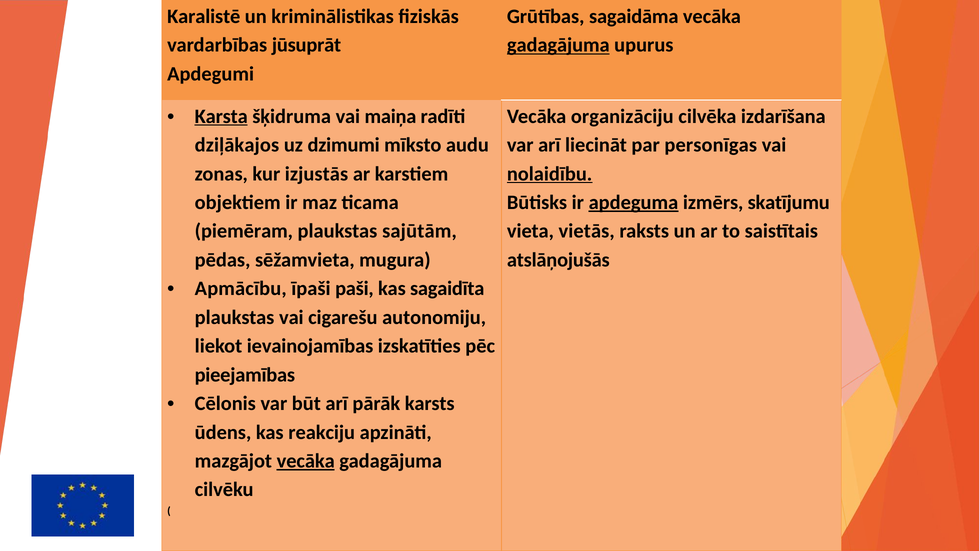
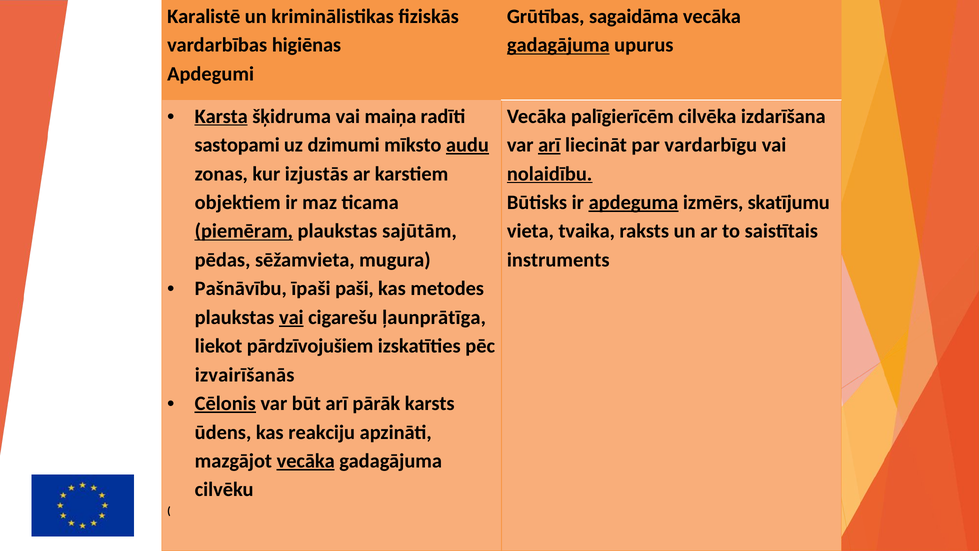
jūsuprāt: jūsuprāt -> higiēnas (306, 45)
organizāciju: organizāciju -> palīgierīcēm (622, 116)
dziļākajos: dziļākajos -> sastopami (237, 145)
audu underline: none -> present (467, 145)
arī underline: none -> present (549, 145)
personīgas: personīgas -> vardarbīgu (711, 145)
piemēram underline: none -> present (244, 231)
vietās: vietās -> tvaika (587, 231)
atslāņojušās: atslāņojušās -> instruments (558, 260)
Apmācību: Apmācību -> Pašnāvību (241, 288)
sagaidīta: sagaidīta -> metodes (447, 288)
vai underline: none -> present (291, 317)
autonomiju: autonomiju -> ļaunprātīga (434, 317)
ievainojamības: ievainojamības -> pārdzīvojušiem (310, 346)
pieejamības: pieejamības -> izvairīšanās (245, 375)
Cēlonis underline: none -> present (225, 403)
